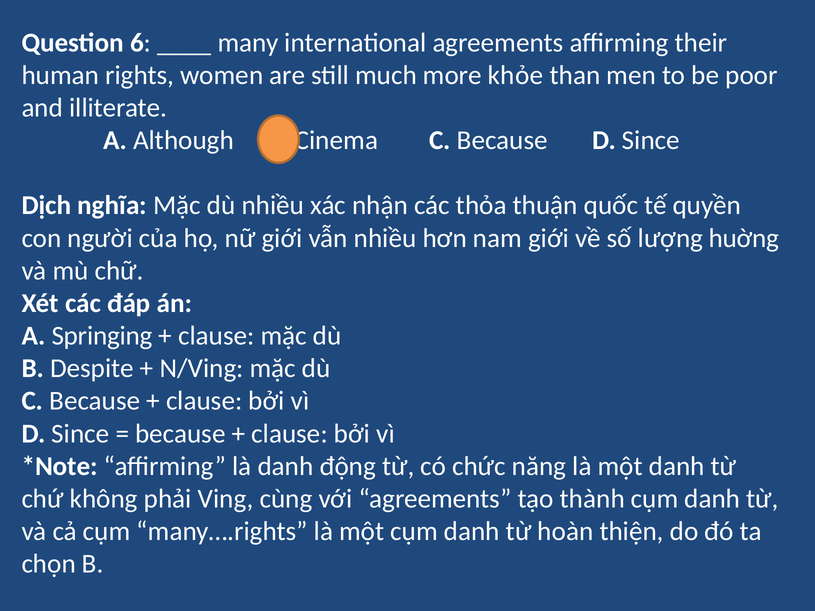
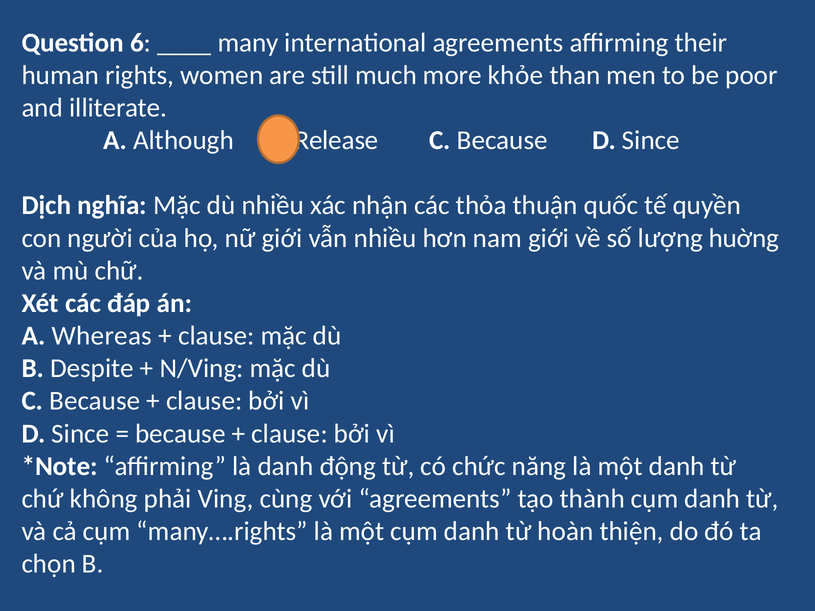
Cinema: Cinema -> Release (337, 140)
Springing: Springing -> Whereas (102, 336)
